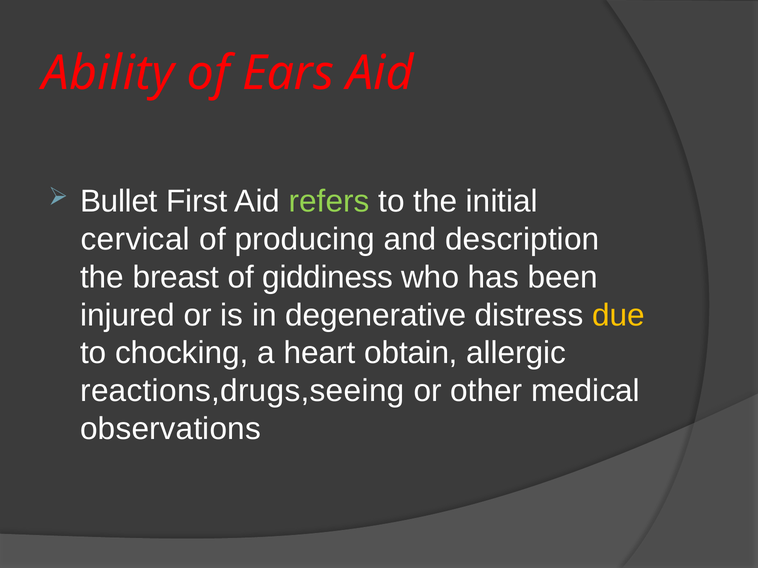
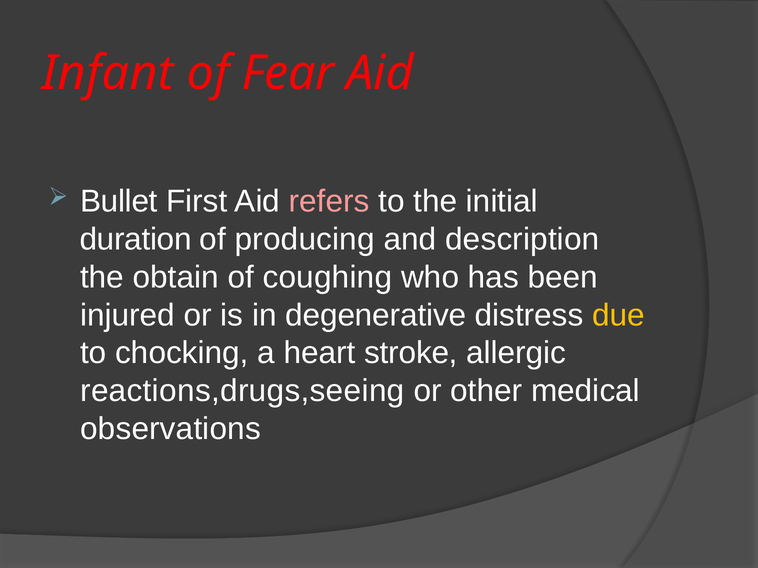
Ability: Ability -> Infant (108, 74)
Ears: Ears -> Fear (288, 74)
refers colour: light green -> pink (329, 202)
cervical: cervical -> duration (136, 240)
breast: breast -> obtain (176, 278)
giddiness: giddiness -> coughing (327, 278)
obtain: obtain -> stroke (411, 353)
